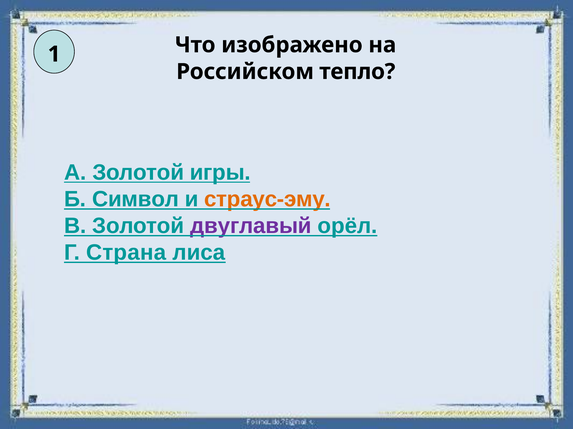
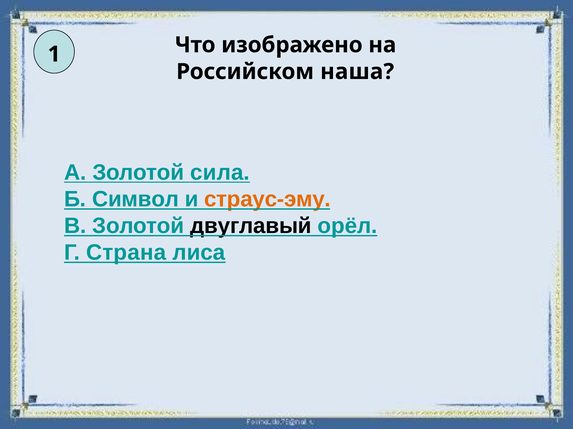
тепло: тепло -> наша (357, 72)
игры: игры -> сила (220, 173)
двуглавый colour: purple -> black (251, 226)
